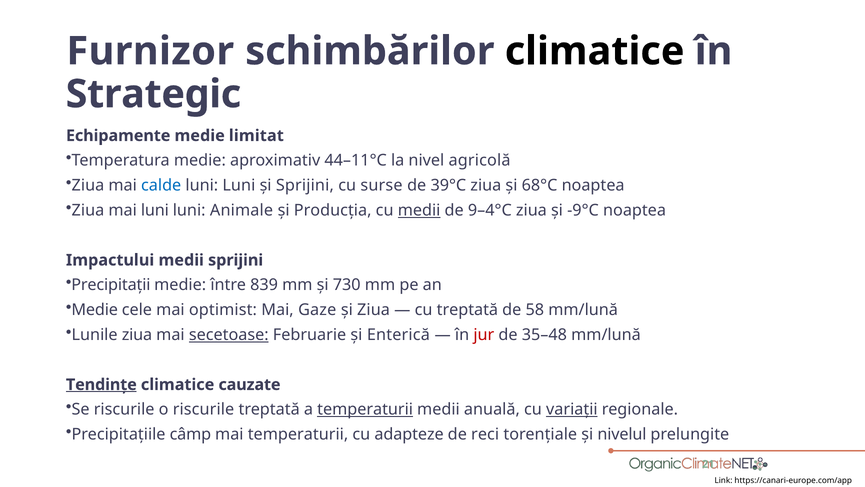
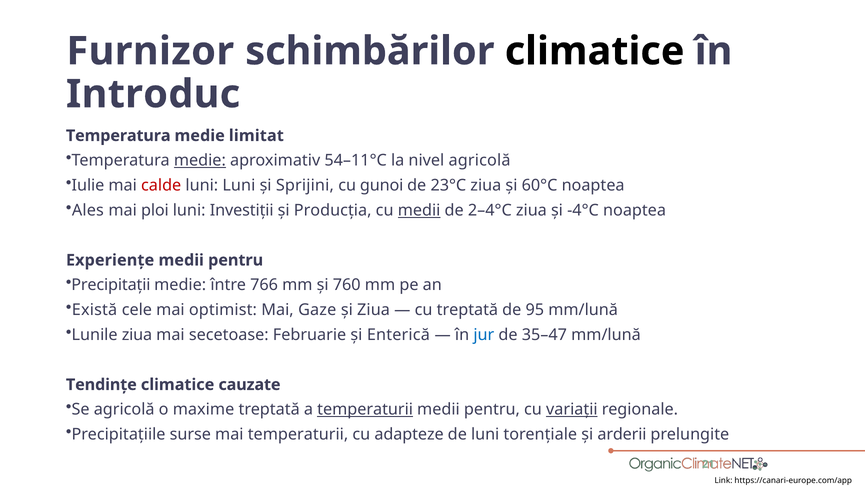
Strategic: Strategic -> Introduc (153, 94)
Echipamente: Echipamente -> Temperatura (118, 136)
medie underline: none -> present (200, 160)
44–11°C: 44–11°C -> 54–11°C (356, 160)
Ziua: Ziua -> Iulie (88, 185)
calde colour: blue -> red (161, 185)
surse: surse -> gunoi (382, 185)
39°C: 39°C -> 23°C (448, 185)
68°C: 68°C -> 60°C (540, 185)
Ziua: Ziua -> Ales (88, 210)
mai luni: luni -> ploi (155, 210)
Animale: Animale -> Investiții (242, 210)
9–4°C: 9–4°C -> 2–4°C (490, 210)
-9°C: -9°C -> -4°C (583, 210)
Impactului: Impactului -> Experiențe (110, 260)
sprijini: sprijini -> pentru (236, 260)
839: 839 -> 766 (264, 285)
730: 730 -> 760 (347, 285)
Medie: Medie -> Există (95, 310)
58: 58 -> 95 (535, 310)
secetoase underline: present -> none (229, 335)
jur colour: red -> blue (484, 335)
35–48: 35–48 -> 35–47 (544, 335)
Tendințe underline: present -> none (101, 384)
Se riscurile: riscurile -> agricolă (124, 409)
o riscurile: riscurile -> maxime (204, 409)
anuală: anuală -> pentru (492, 409)
câmp: câmp -> surse (190, 434)
de reci: reci -> luni (485, 434)
nivelul: nivelul -> arderii (622, 434)
